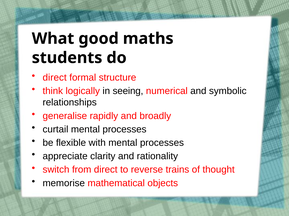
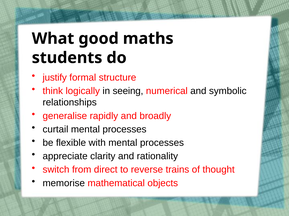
direct: direct -> justify (55, 78)
